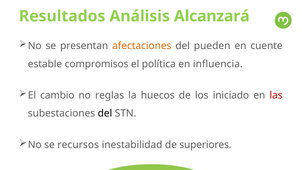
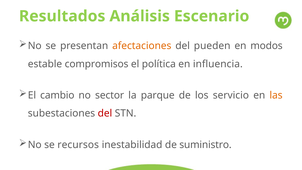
Alcanzará: Alcanzará -> Escenario (212, 16)
cuente: cuente -> modos (267, 46)
reglas: reglas -> sector (110, 95)
huecos: huecos -> parque (158, 95)
iniciado: iniciado -> servicio (231, 95)
las colour: red -> orange (276, 95)
del colour: black -> red (105, 113)
superiores: superiores -> suministro (205, 145)
